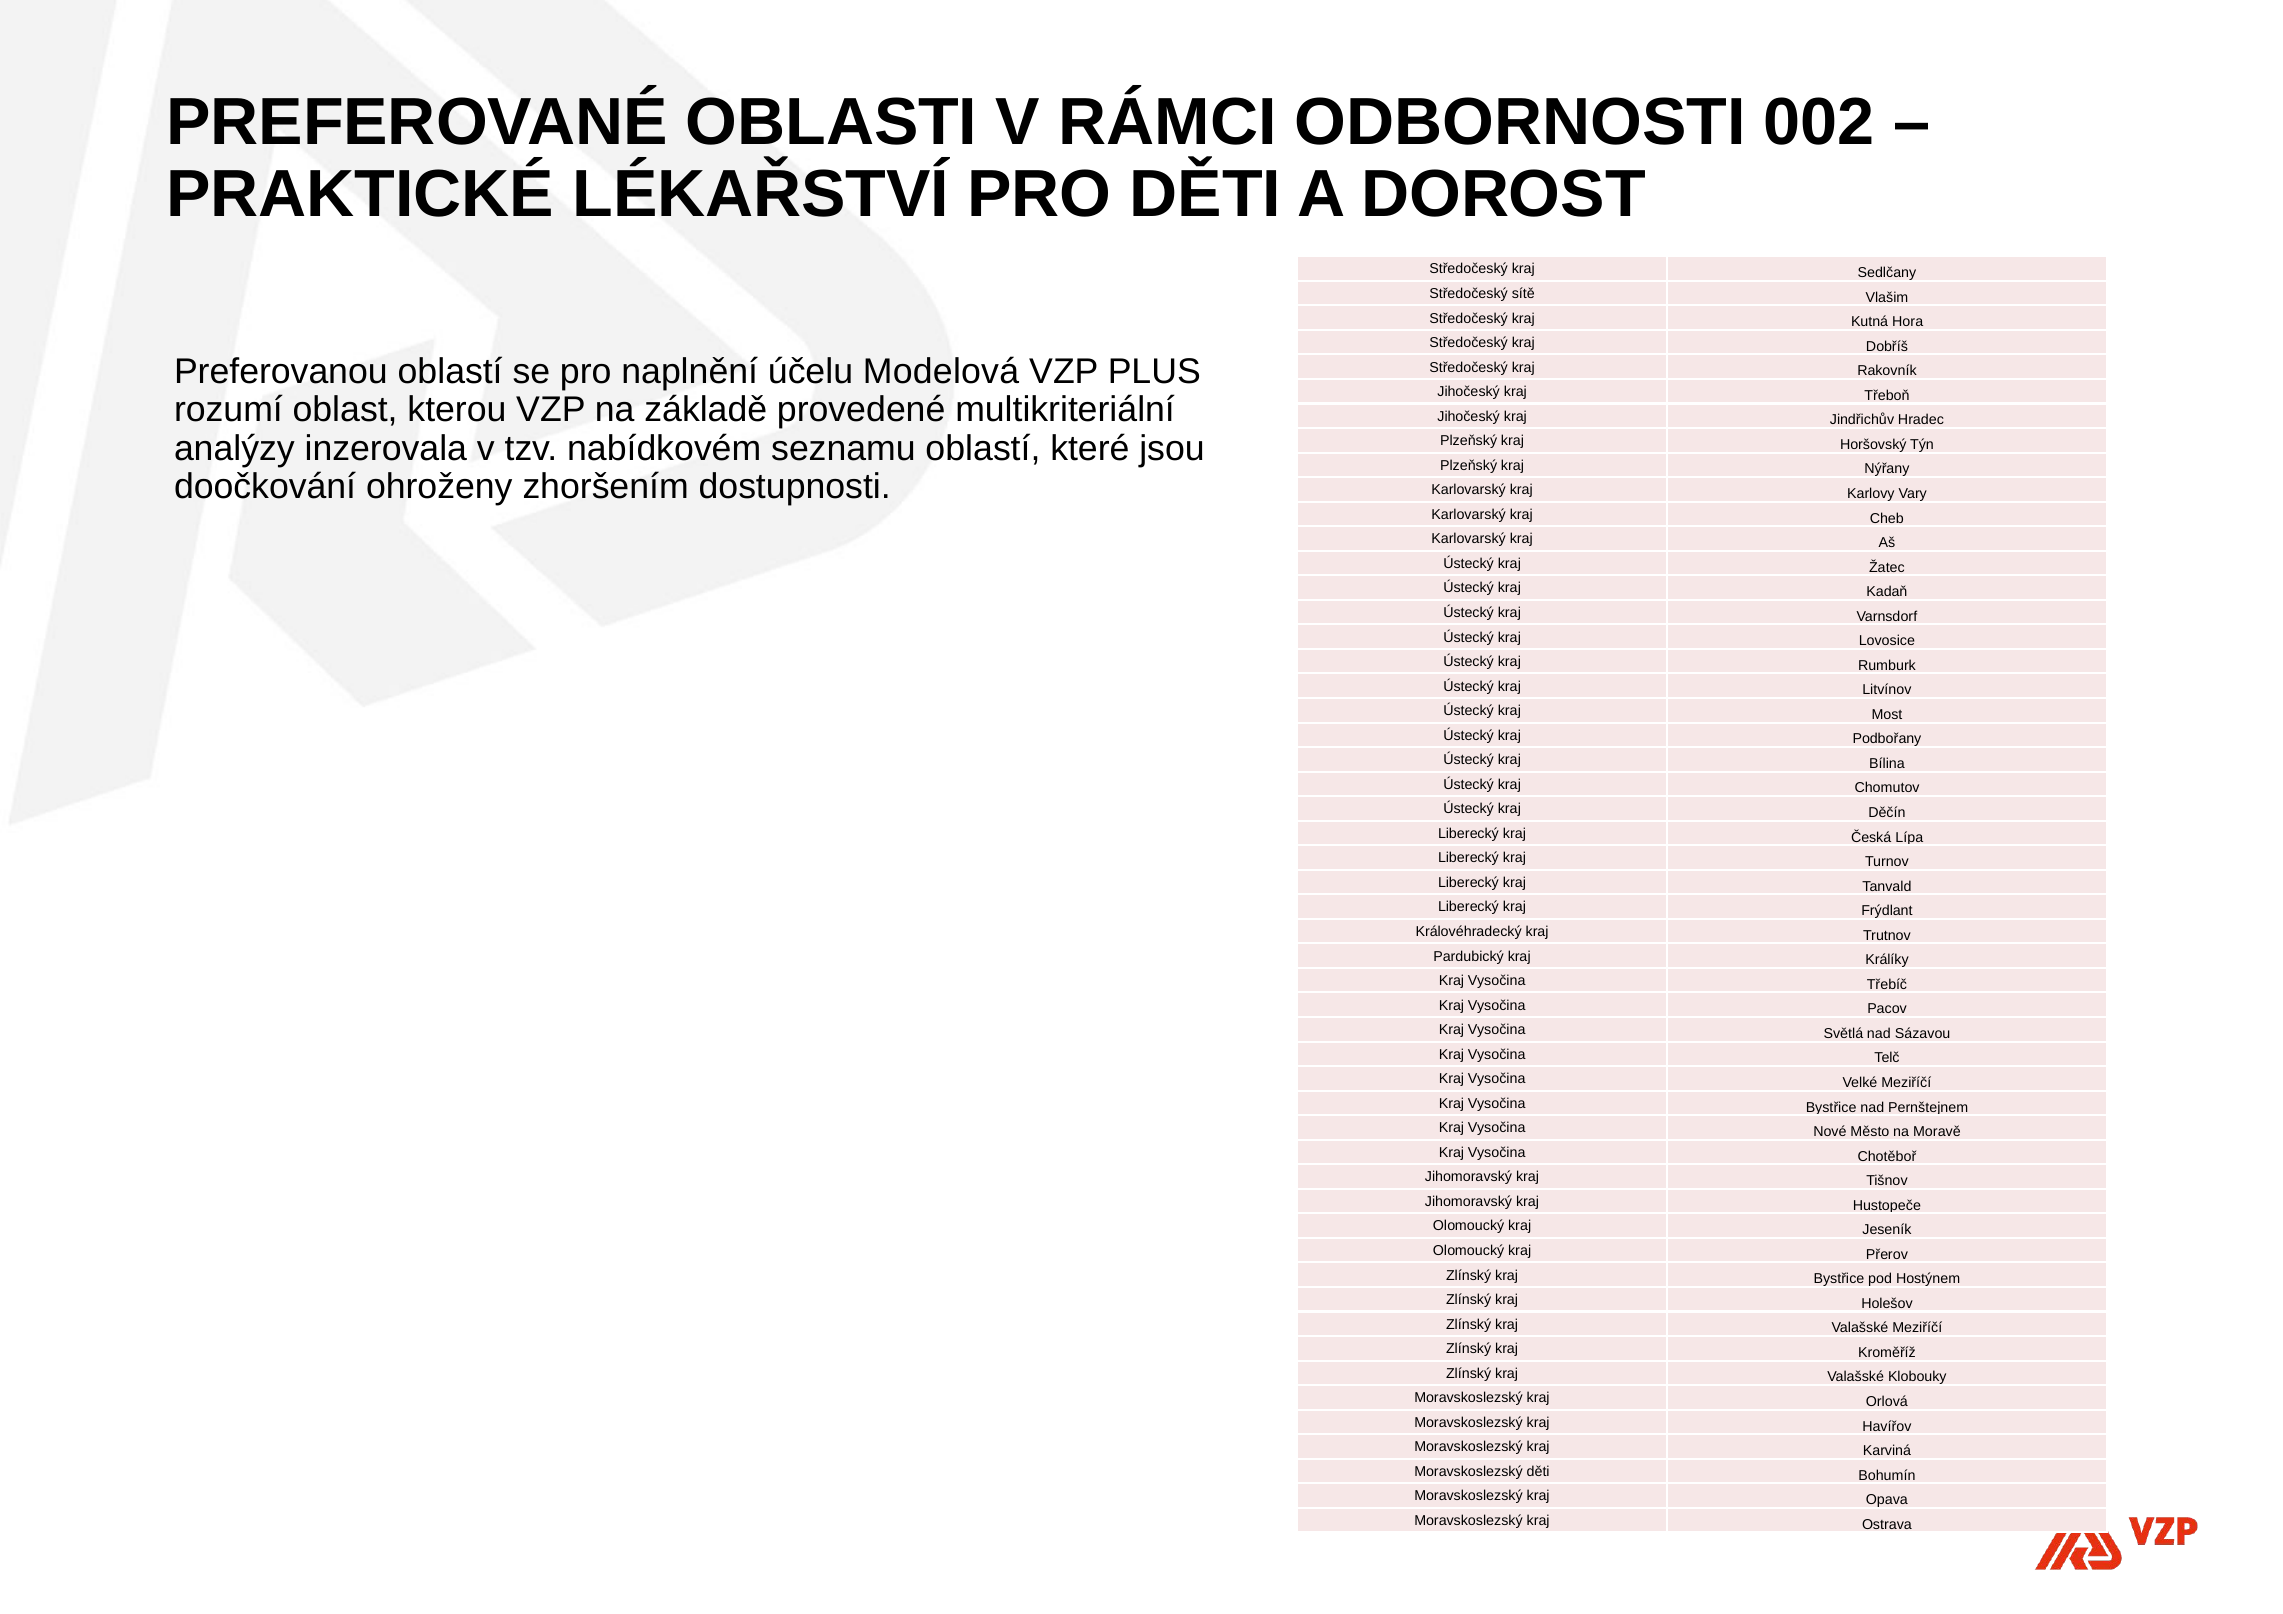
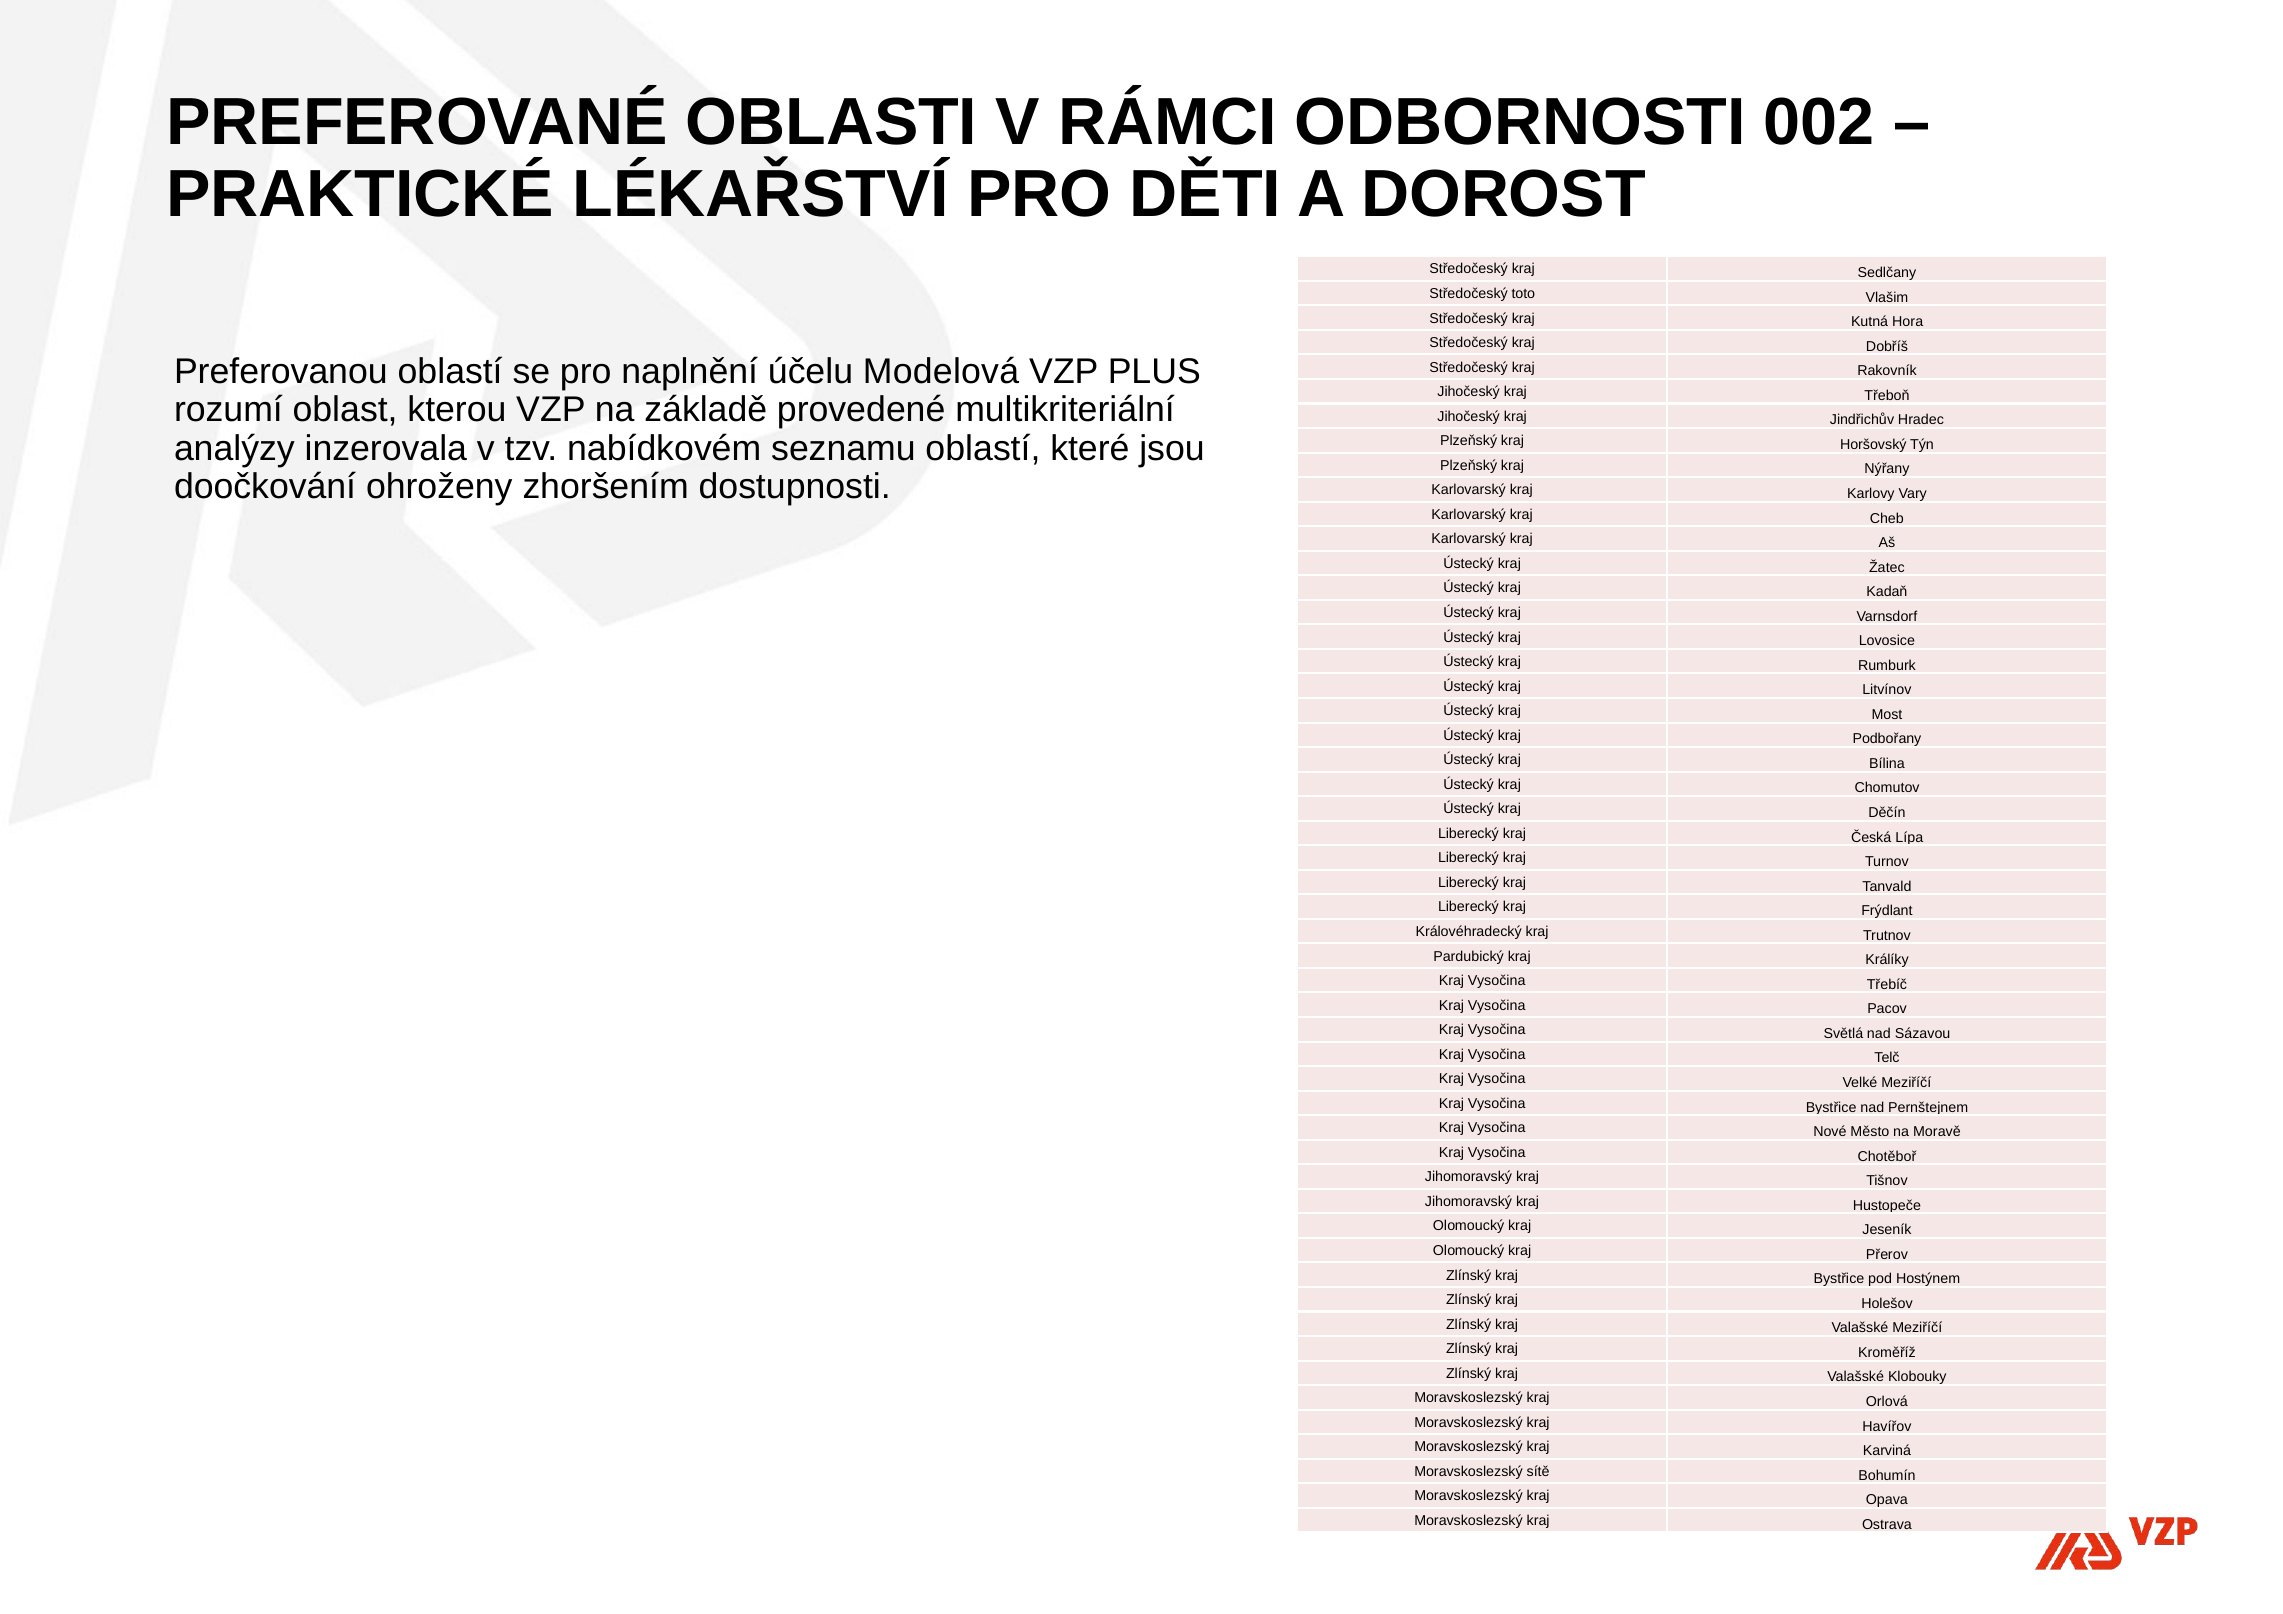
sítě: sítě -> toto (1523, 294)
Moravskoslezský děti: děti -> sítě (1538, 1472)
